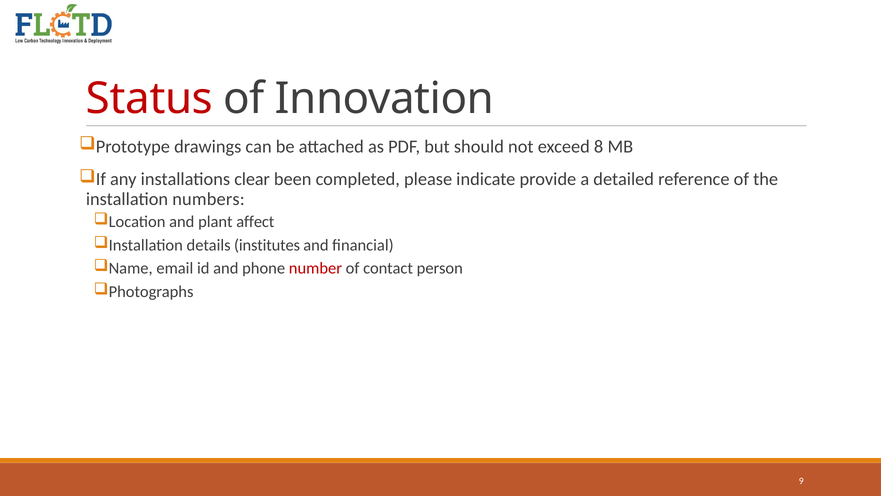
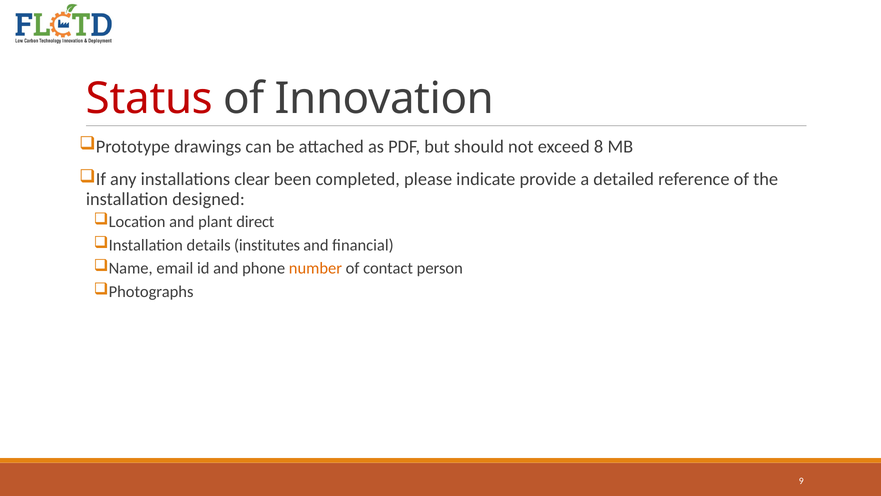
numbers: numbers -> designed (209, 199)
affect: affect -> direct (255, 222)
number colour: red -> orange (315, 268)
